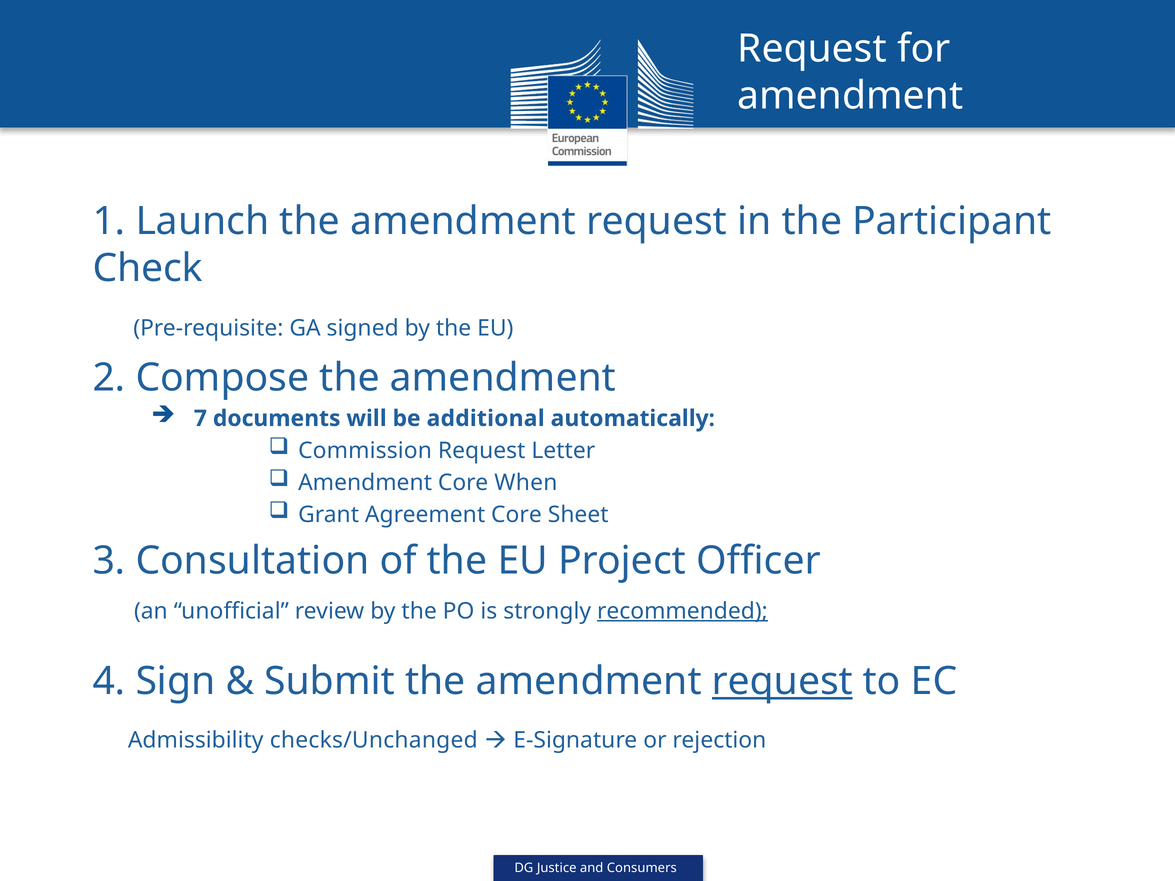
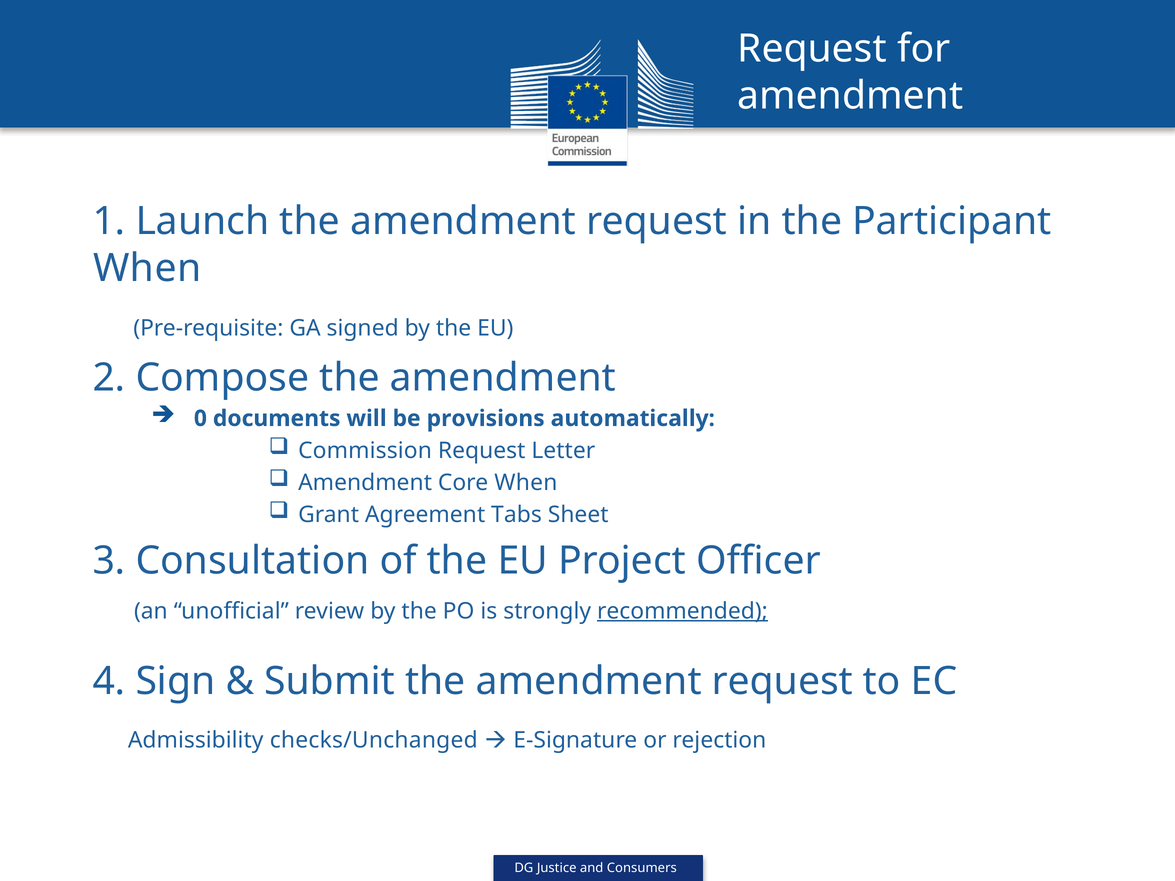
Check: Check -> When (147, 268)
7: 7 -> 0 (200, 419)
additional: additional -> provisions (486, 419)
Agreement Core: Core -> Tabs (516, 515)
request underline: present -> none (782, 682)
